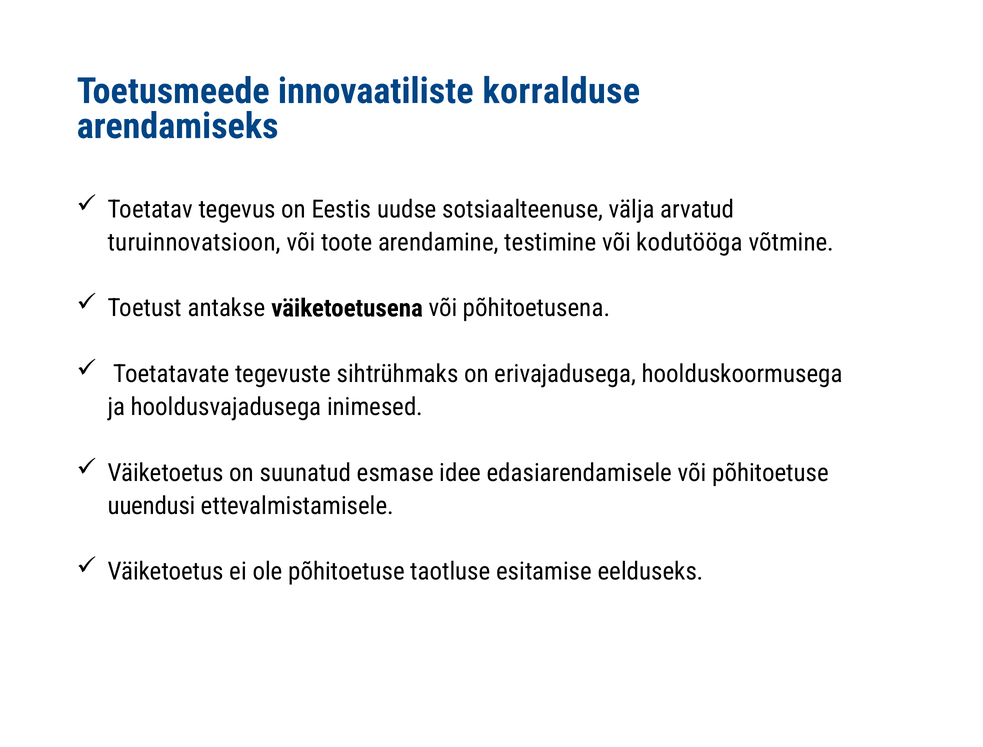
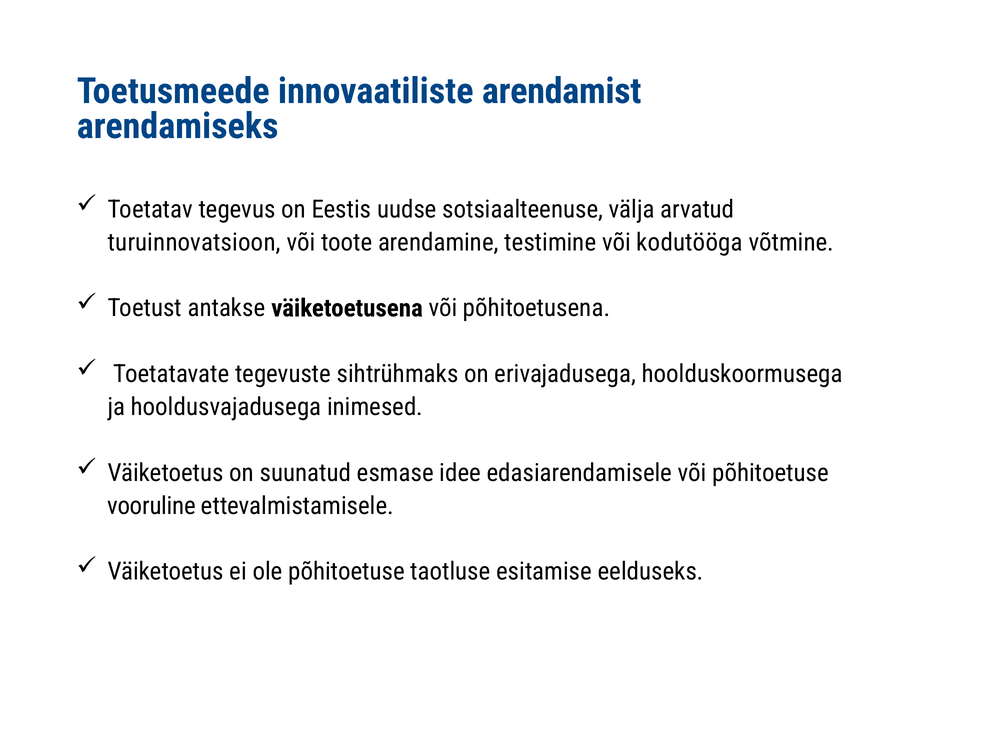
korralduse: korralduse -> arendamist (562, 91)
uuendusi: uuendusi -> vooruline (152, 506)
